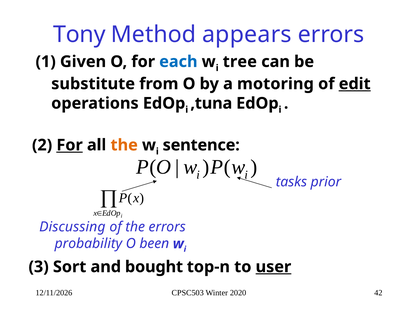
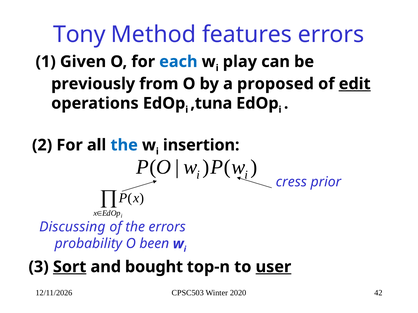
appears: appears -> features (247, 35)
tree: tree -> play (240, 62)
substitute: substitute -> previously (93, 84)
motoring: motoring -> proposed (275, 84)
For underline: present -> none (70, 145)
the colour: orange -> blue (124, 145)
sentence: sentence -> insertion (201, 145)
tasks: tasks -> cress (291, 182)
Sort underline: none -> present (70, 267)
